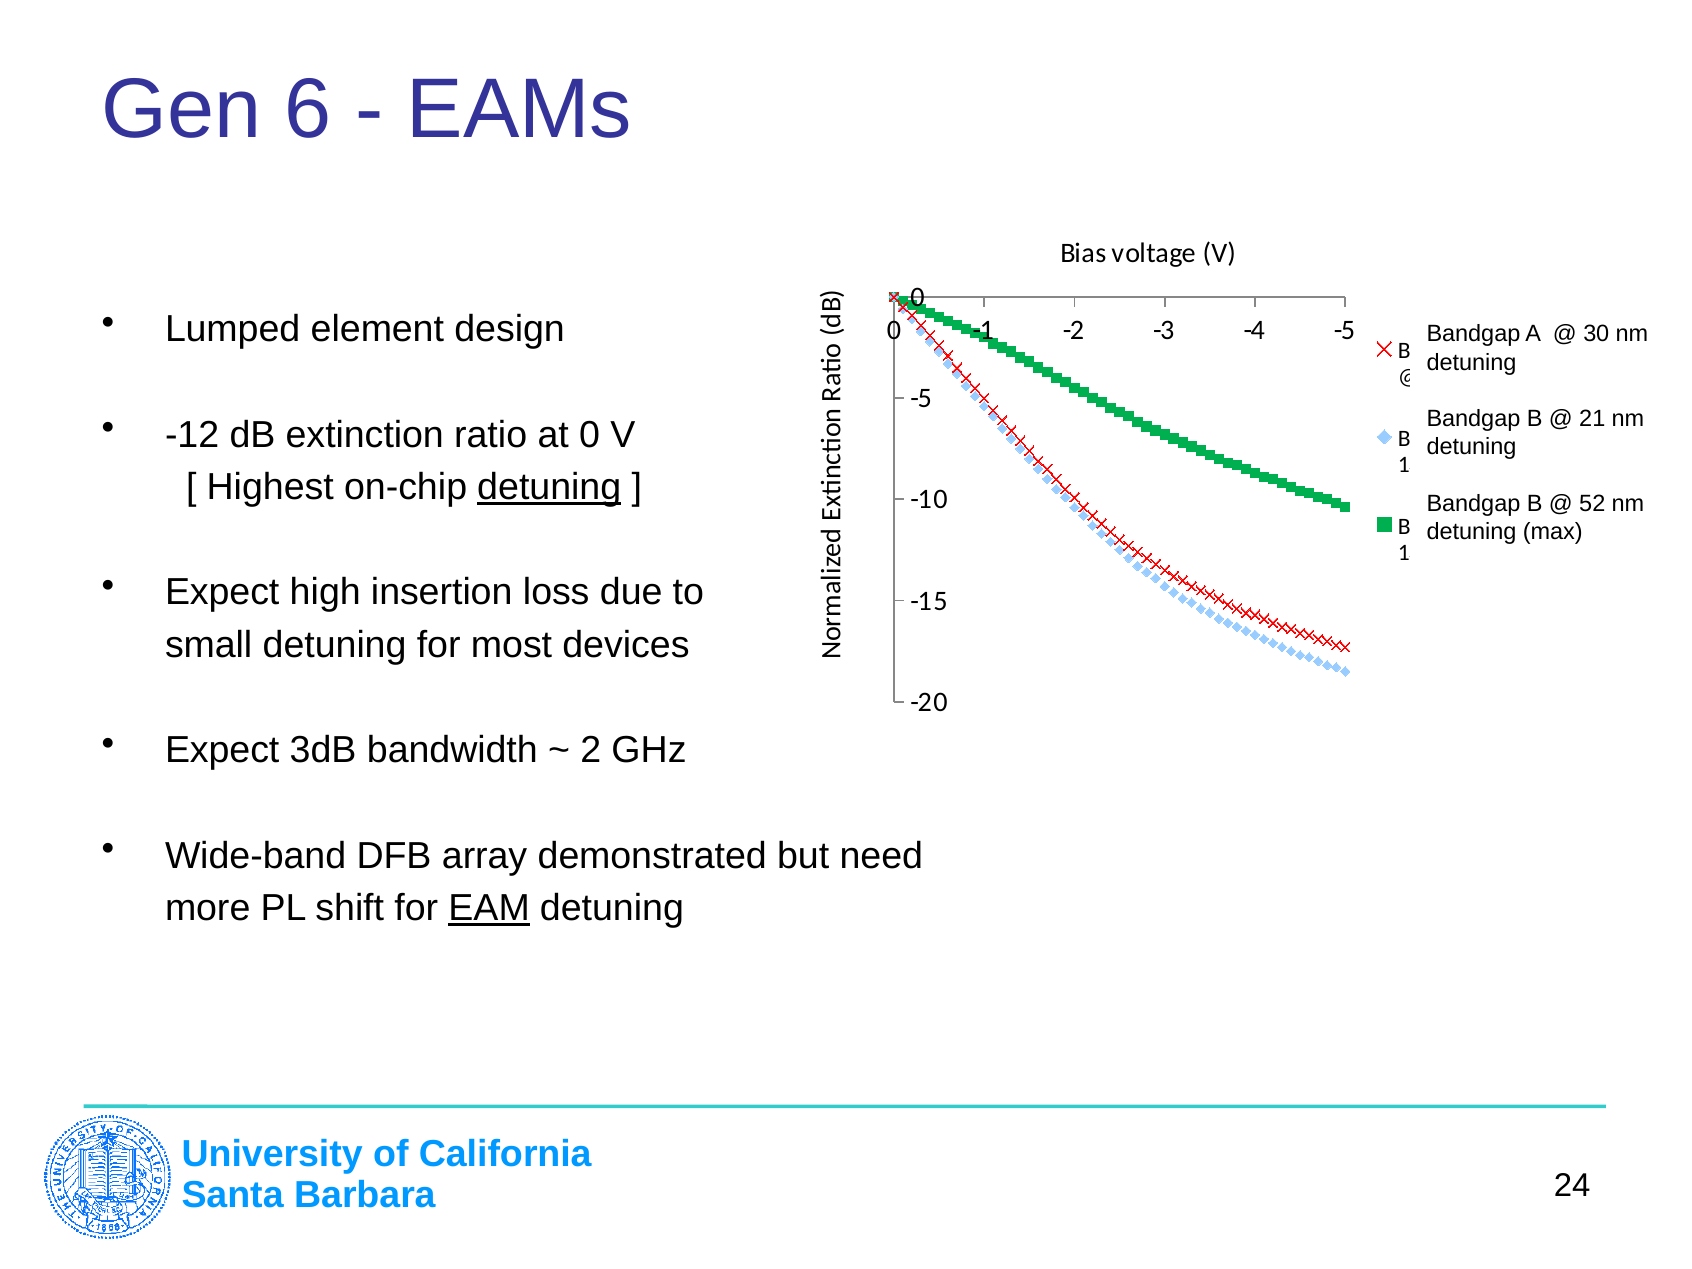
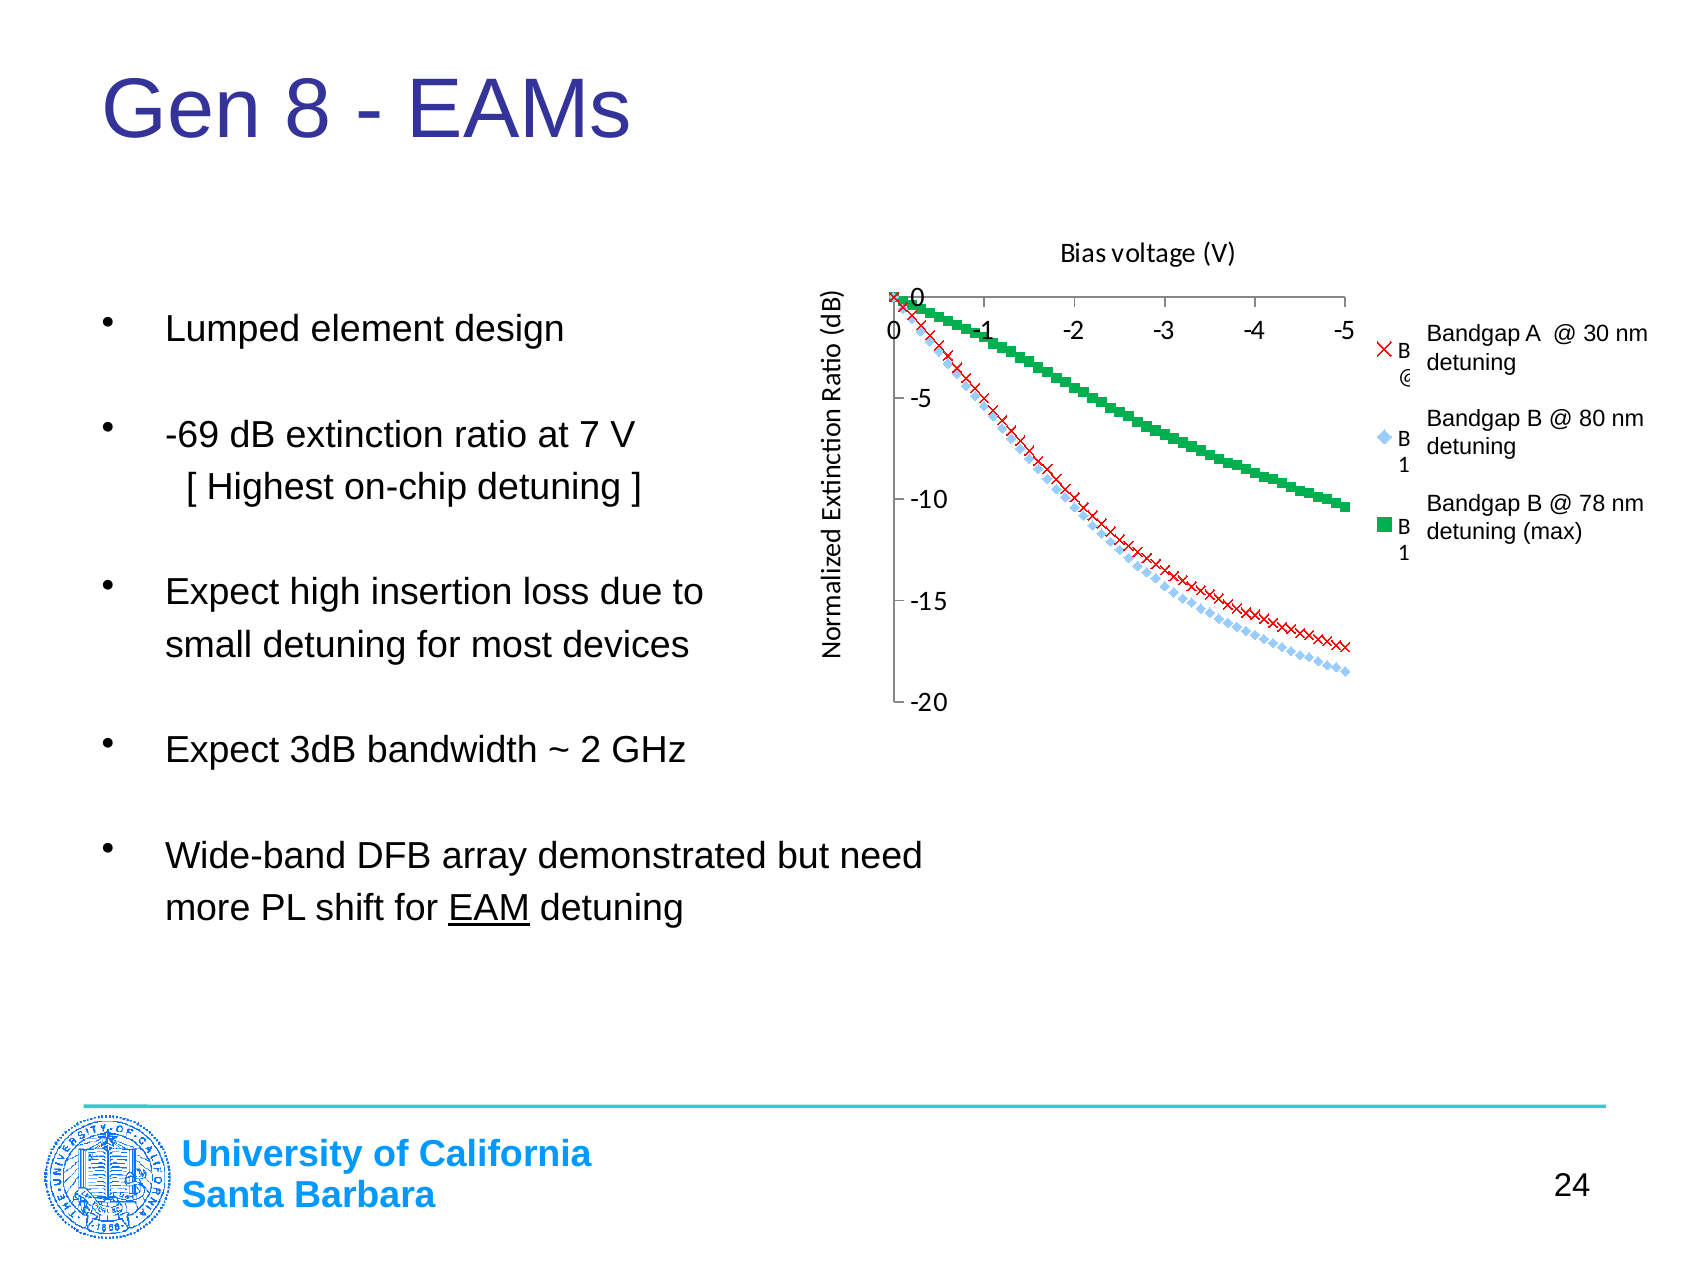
6: 6 -> 8 (308, 109)
21: 21 -> 80 (1592, 419)
-12: -12 -> -69 (192, 435)
at 0: 0 -> 7 (590, 435)
detuning underline: present -> none (549, 487)
52: 52 -> 78 (1592, 504)
